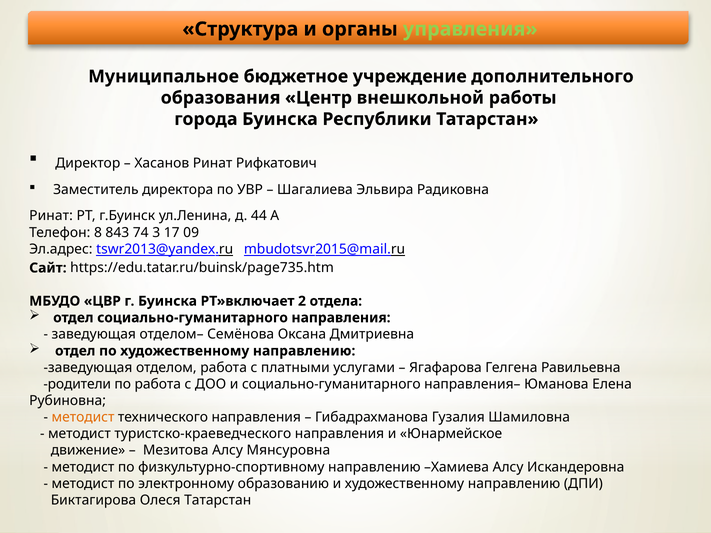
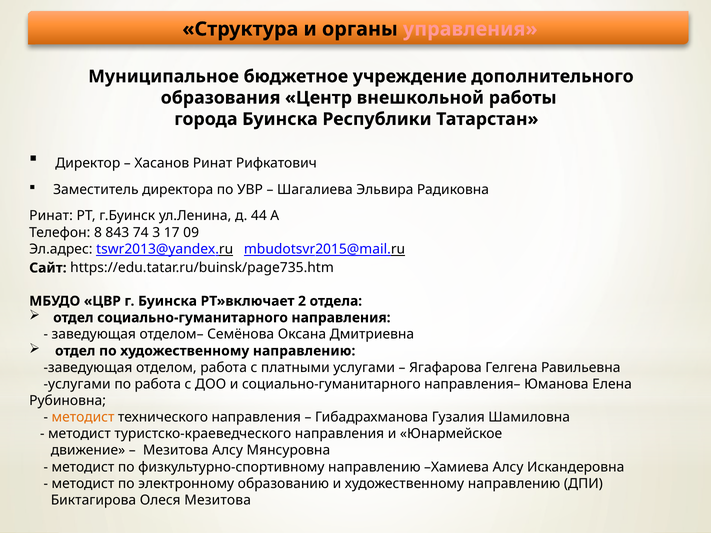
управления colour: light green -> pink (470, 29)
родители: родители -> услугами (77, 384)
Олеся Татарстан: Татарстан -> Мезитова (218, 500)
